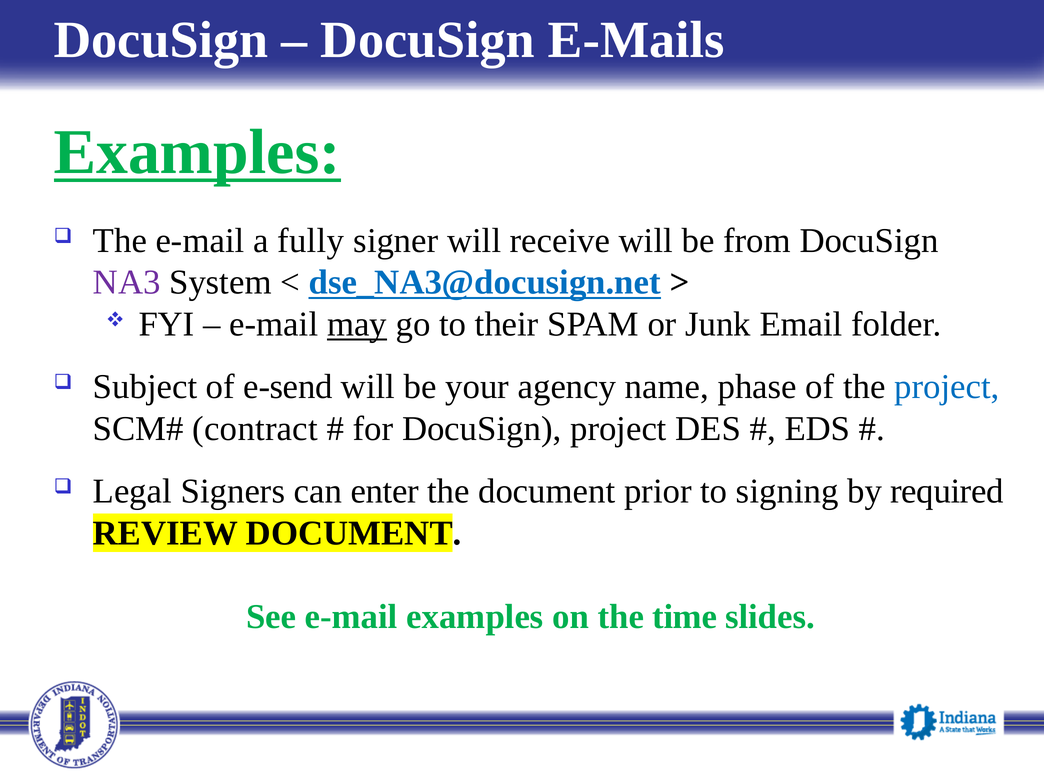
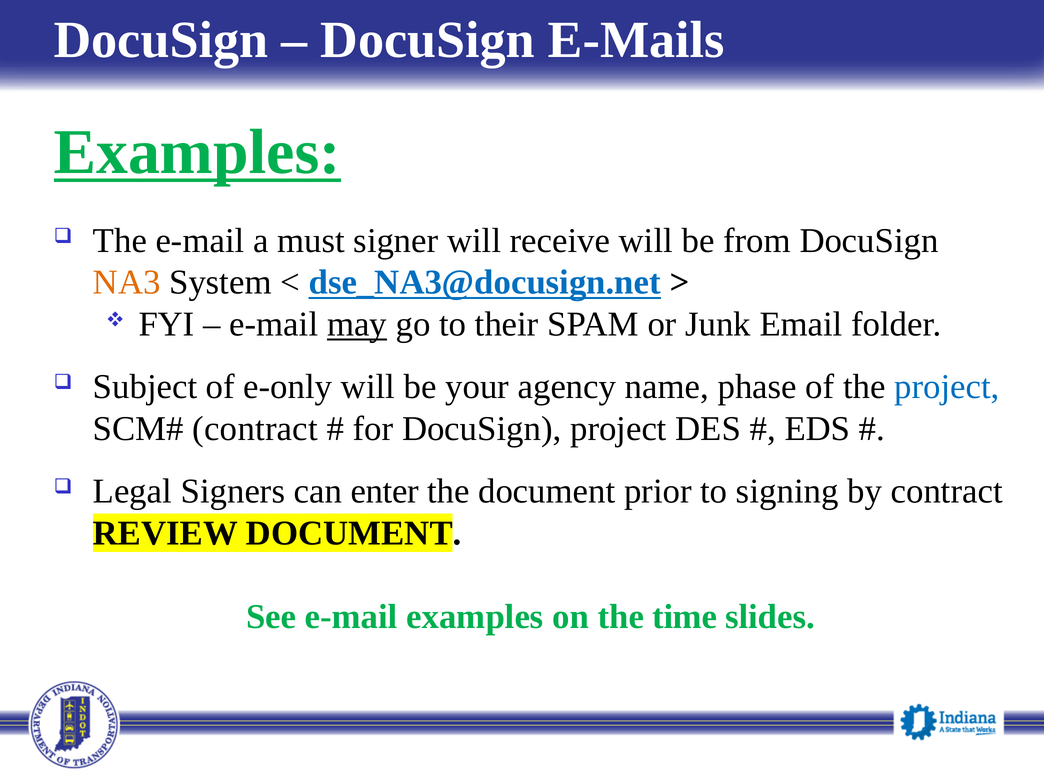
fully: fully -> must (311, 241)
NA3 colour: purple -> orange (127, 282)
e-send: e-send -> e-only (288, 387)
by required: required -> contract (947, 491)
